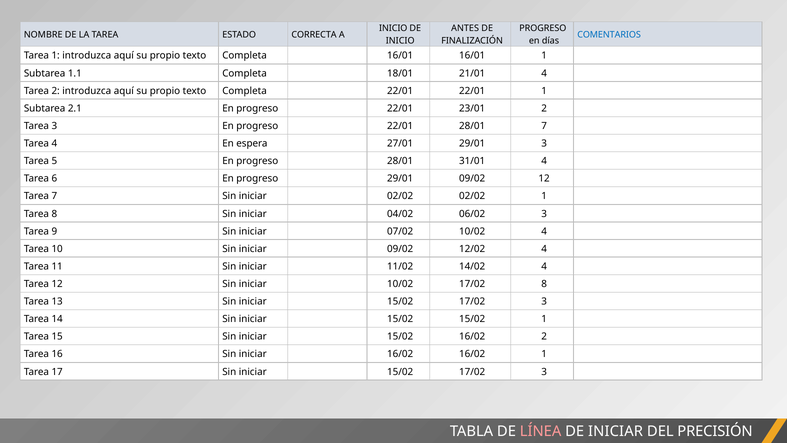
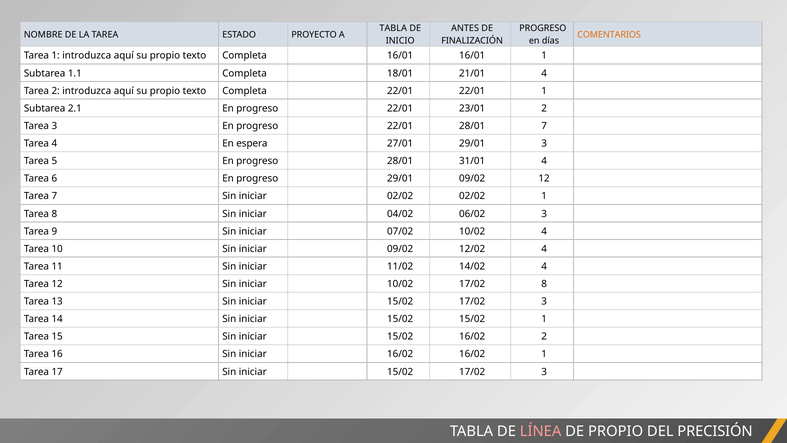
INICIO: INICIO -> TABLA (393, 28)
CORRECTA: CORRECTA -> PROYECTO (314, 35)
COMENTARIOS colour: blue -> orange (609, 35)
DE INICIAR: INICIAR -> PROPIO (616, 431)
